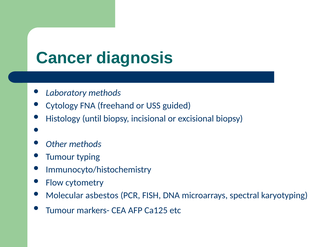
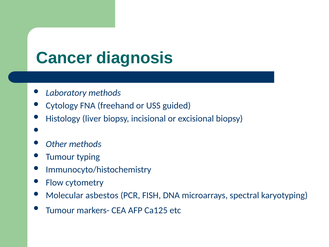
until: until -> liver (92, 118)
